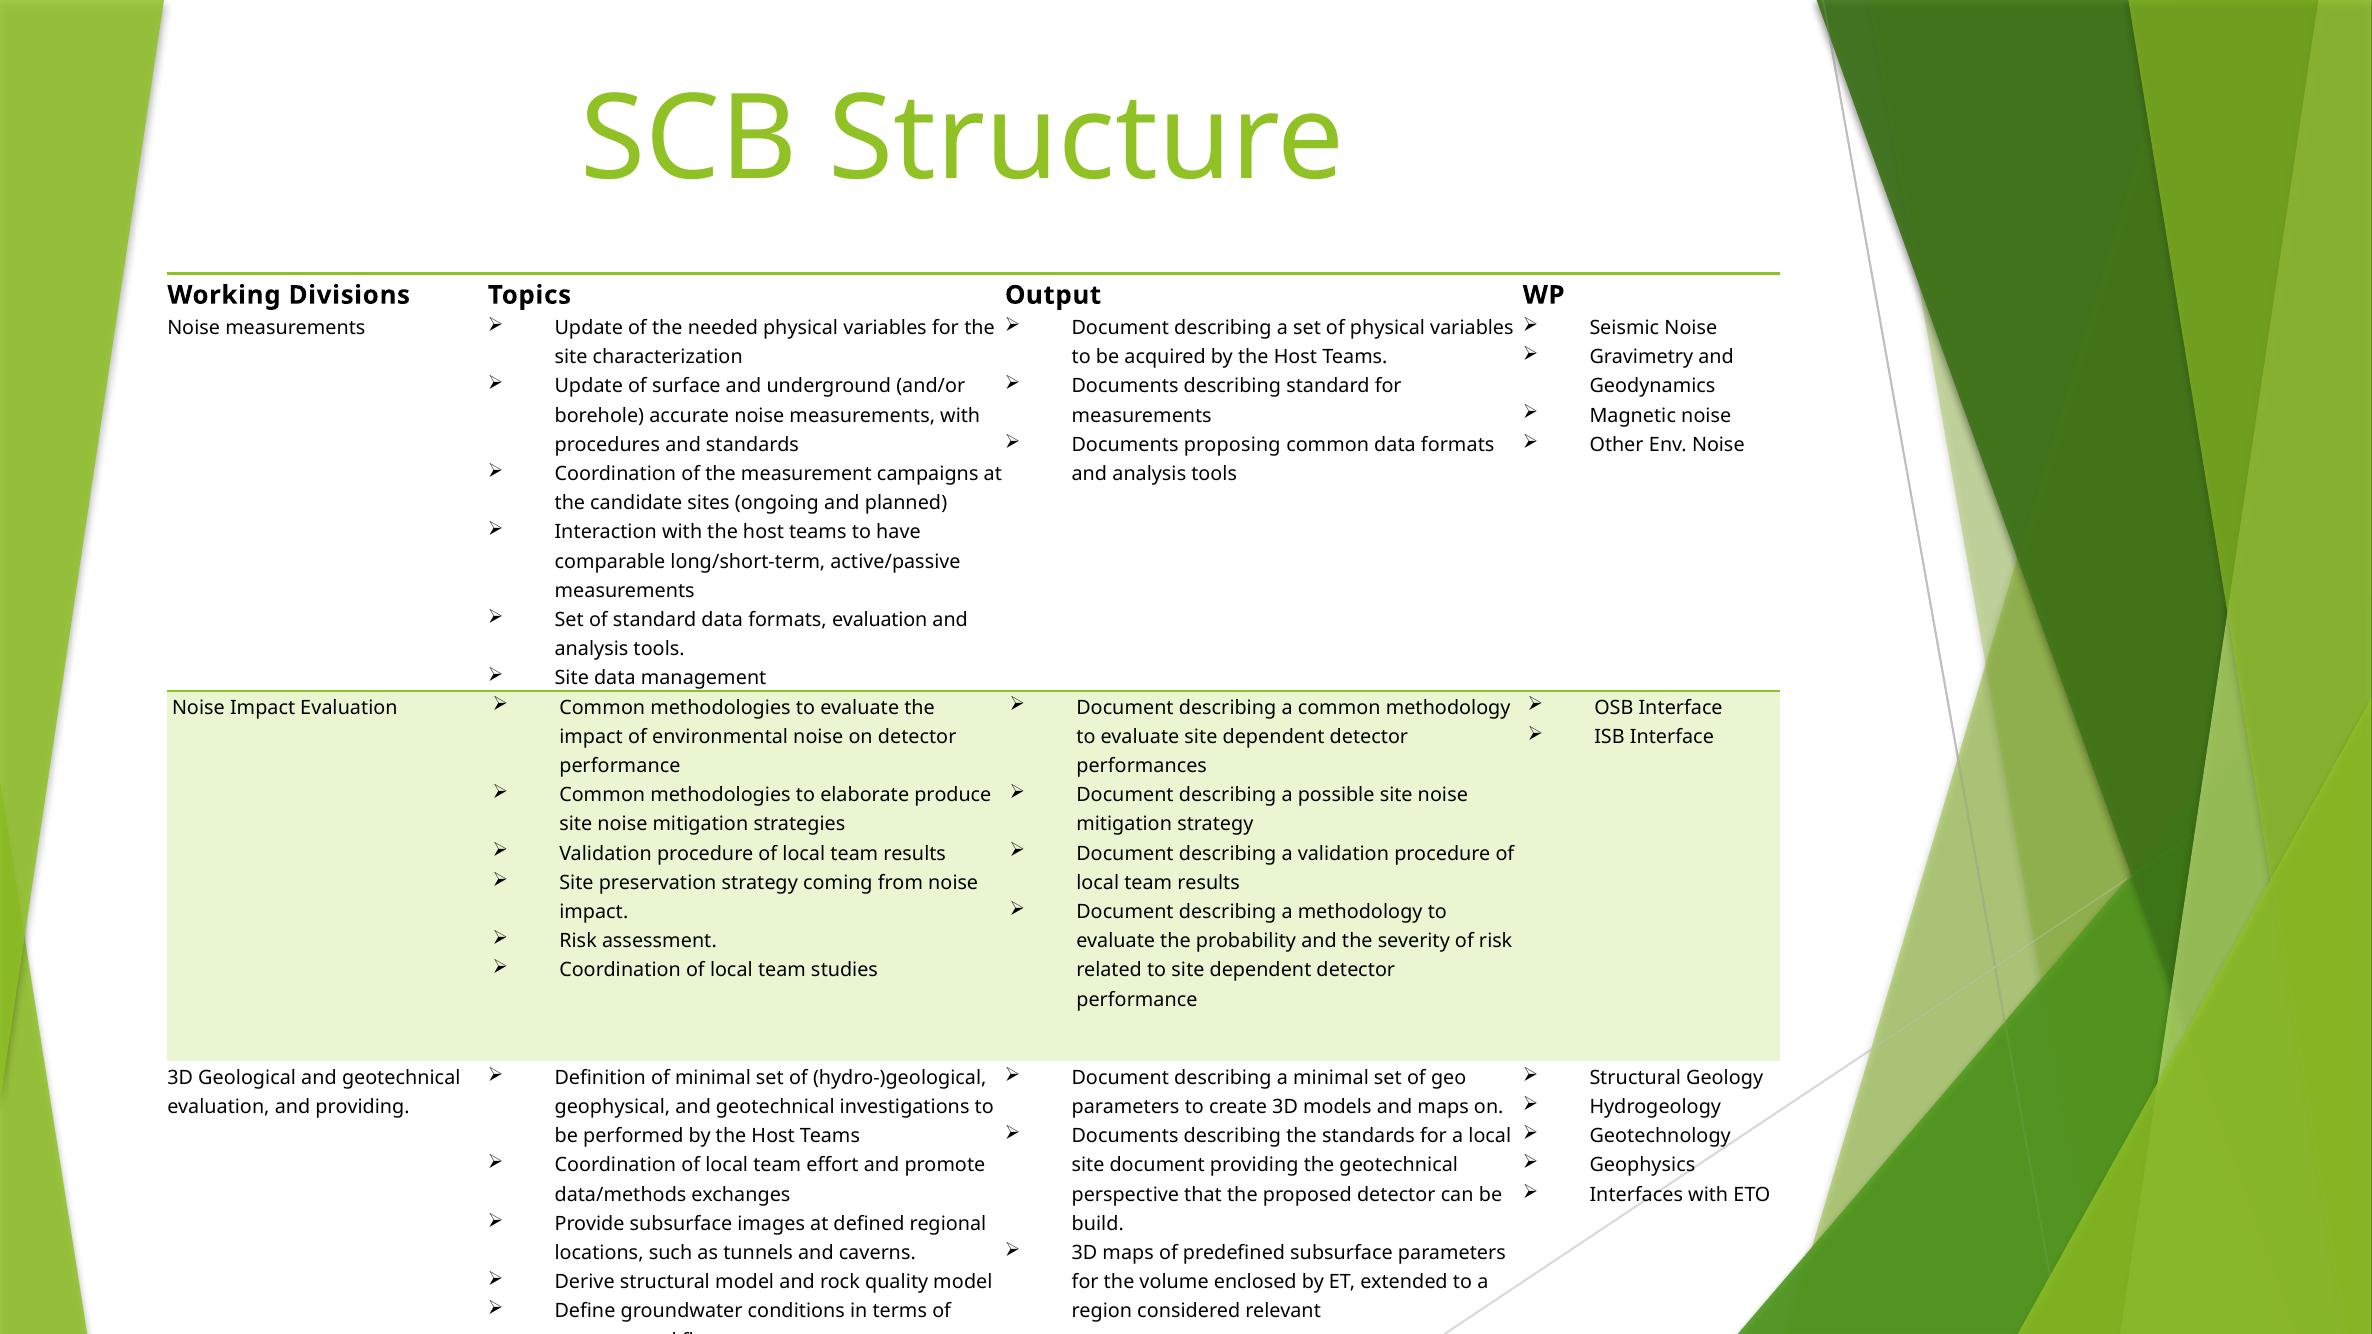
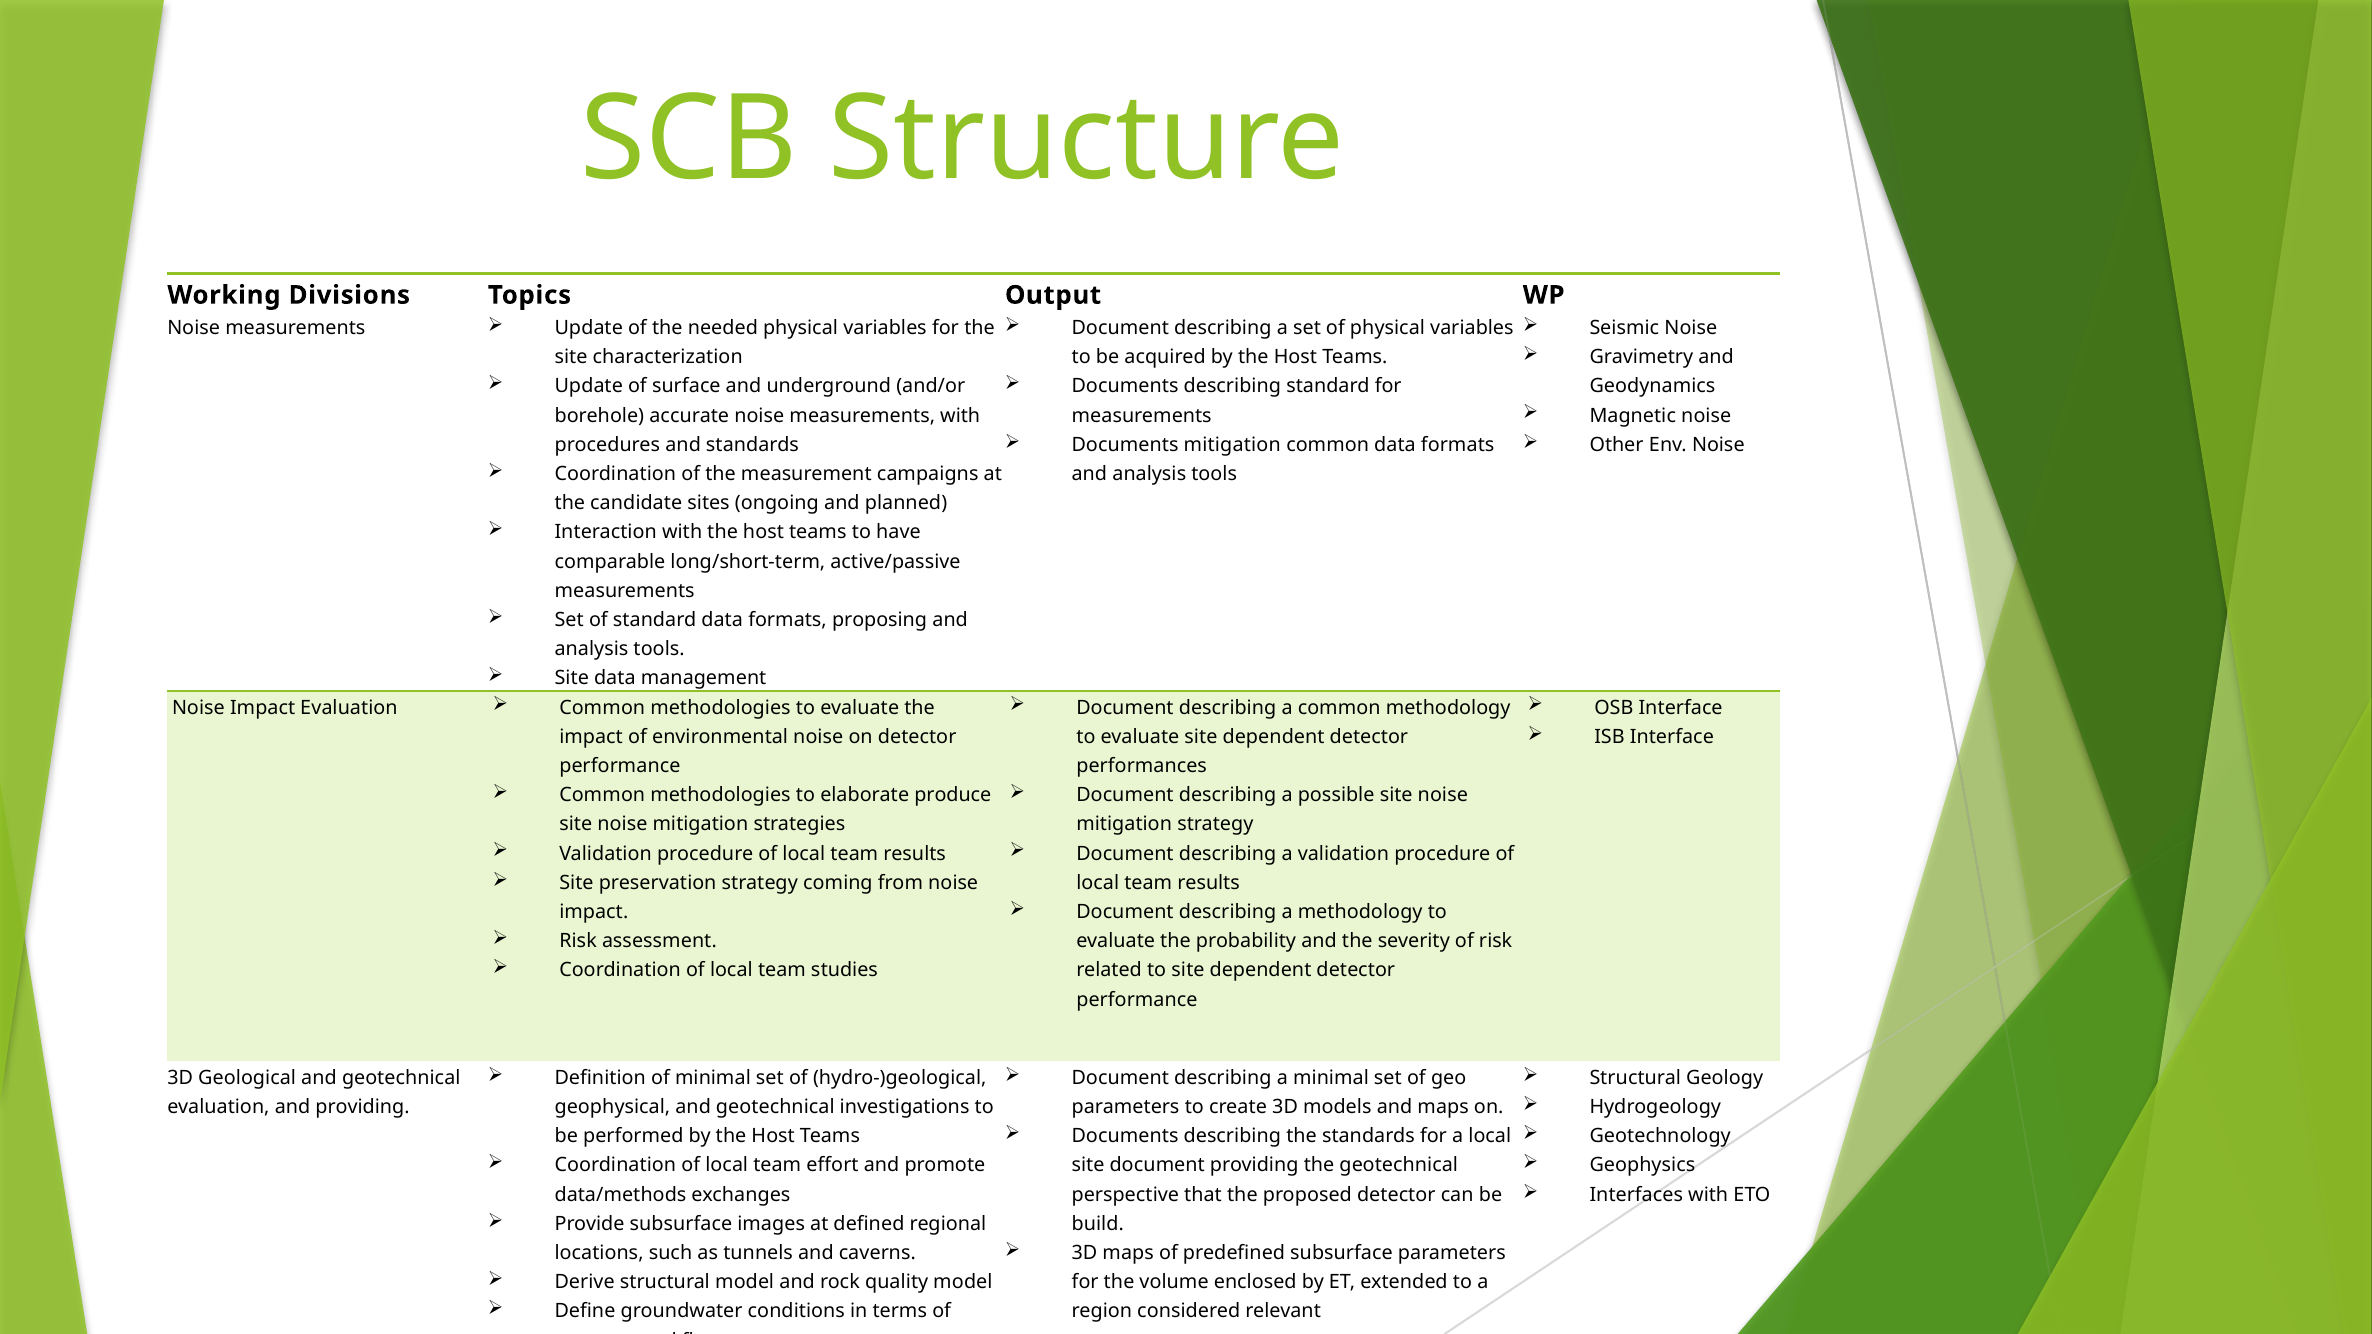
Documents proposing: proposing -> mitigation (1232, 445)
formats evaluation: evaluation -> proposing (880, 620)
